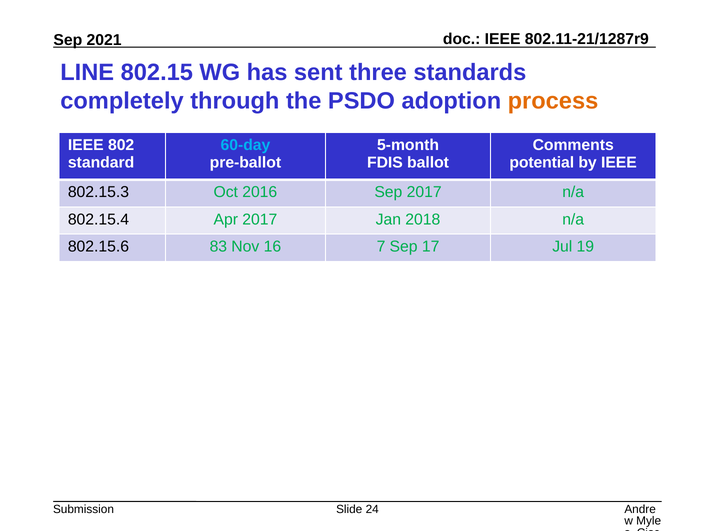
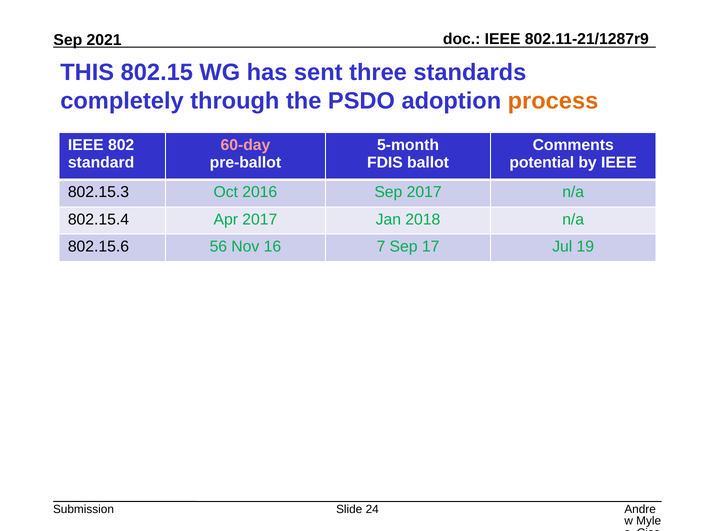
LINE: LINE -> THIS (87, 73)
60-day colour: light blue -> pink (245, 145)
83: 83 -> 56 (218, 247)
